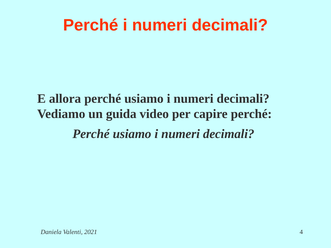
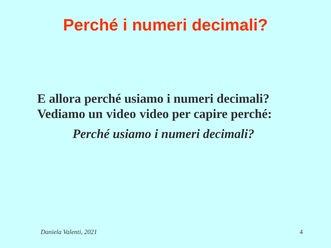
un guida: guida -> video (121, 114)
